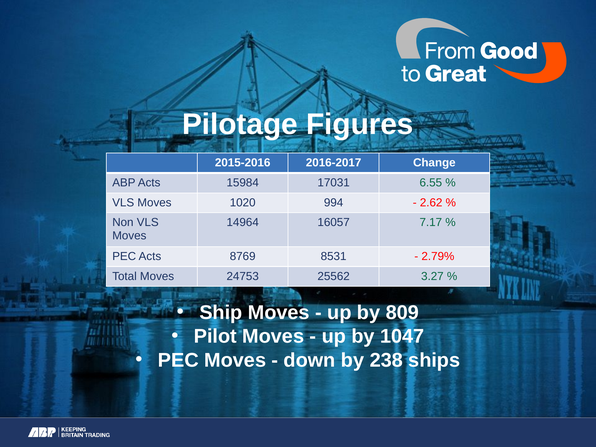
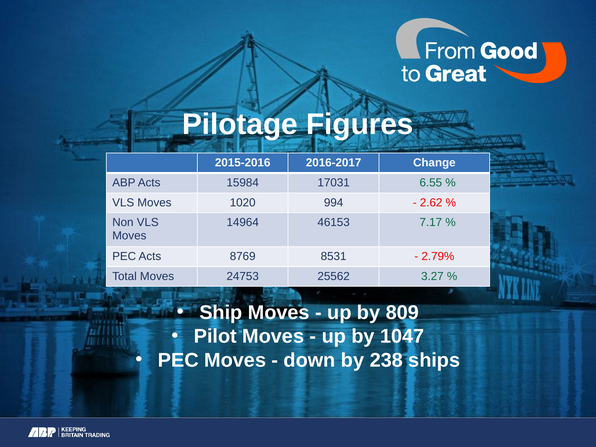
16057: 16057 -> 46153 (334, 222)
